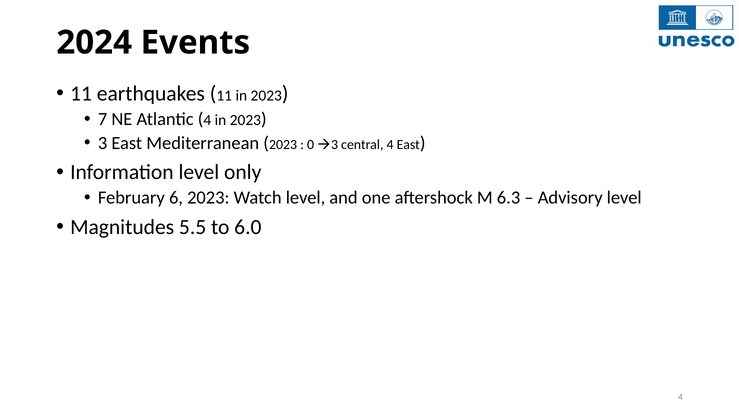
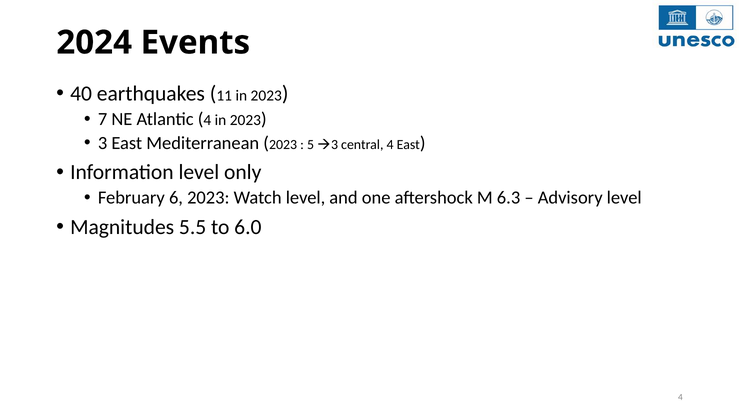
11: 11 -> 40 (81, 94)
0: 0 -> 5 (311, 144)
